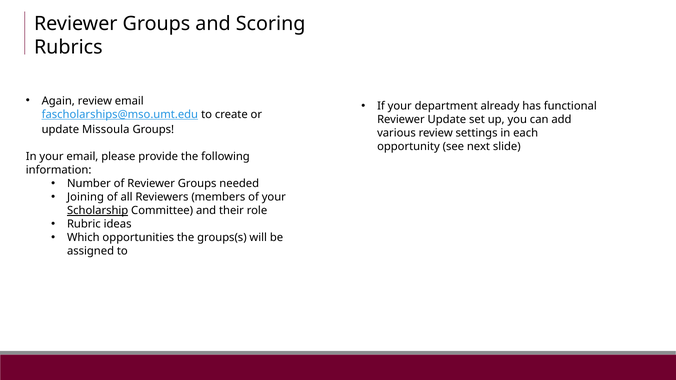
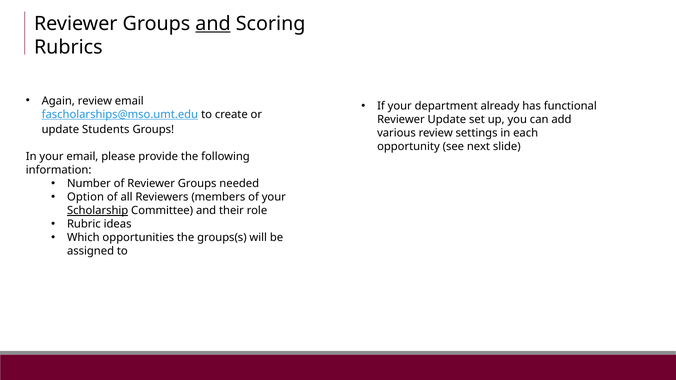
and underline: none -> present (213, 24)
Missoula: Missoula -> Students (106, 130)
Joining: Joining -> Option (86, 197)
